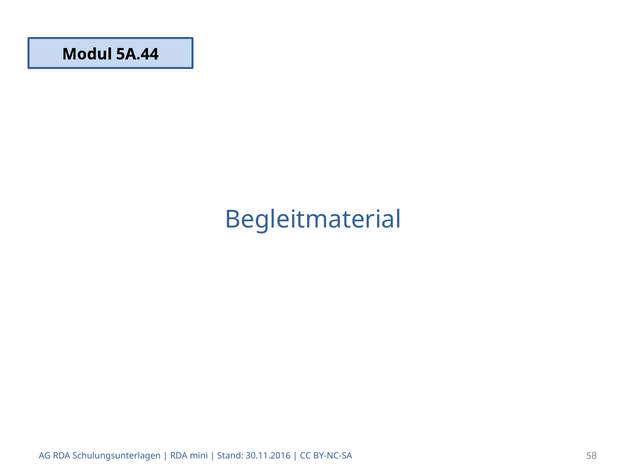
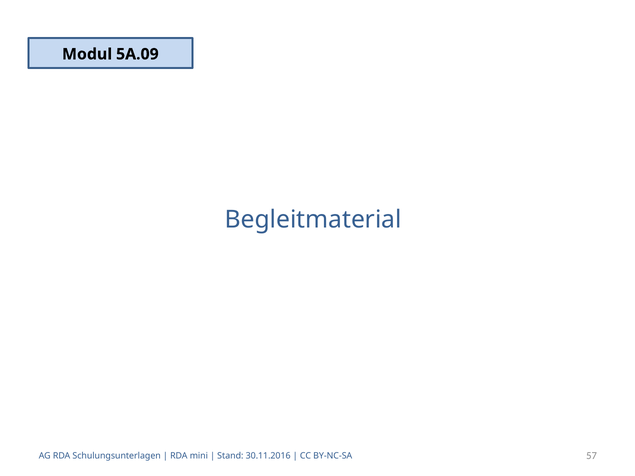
5A.44: 5A.44 -> 5A.09 (137, 54)
58: 58 -> 57 (592, 456)
